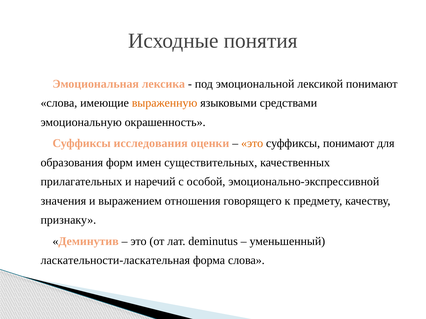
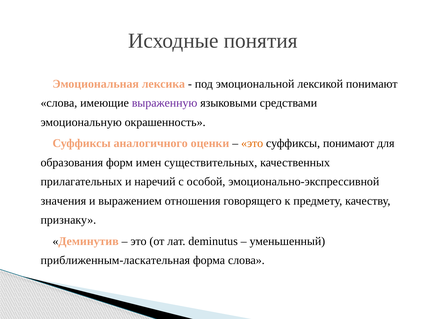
выраженную colour: orange -> purple (165, 103)
исследования: исследования -> аналогичного (151, 144)
ласкательности-ласкательная: ласкательности-ласкательная -> приближенным-ласкательная (115, 261)
